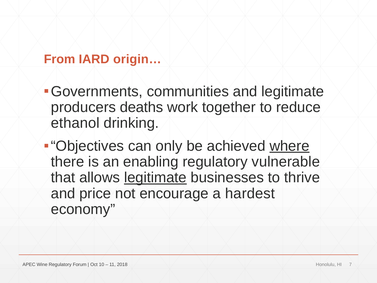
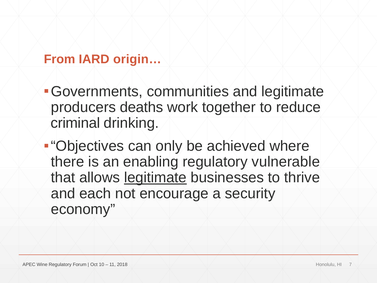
ethanol: ethanol -> criminal (75, 123)
where underline: present -> none (289, 146)
price: price -> each (95, 193)
hardest: hardest -> security (250, 193)
